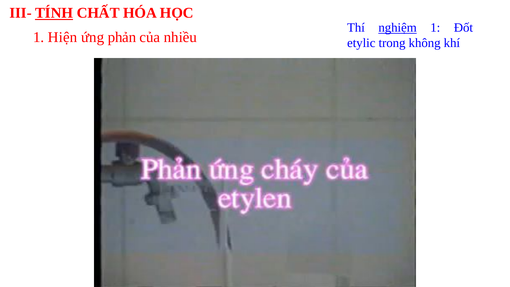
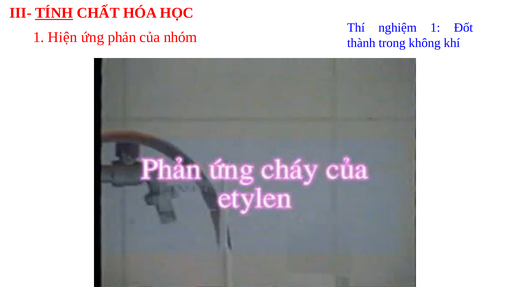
nghiệm underline: present -> none (398, 28)
nhiều: nhiều -> nhóm (180, 37)
etylic: etylic -> thành (361, 43)
